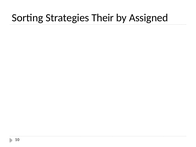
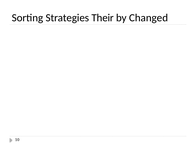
Assigned: Assigned -> Changed (149, 18)
